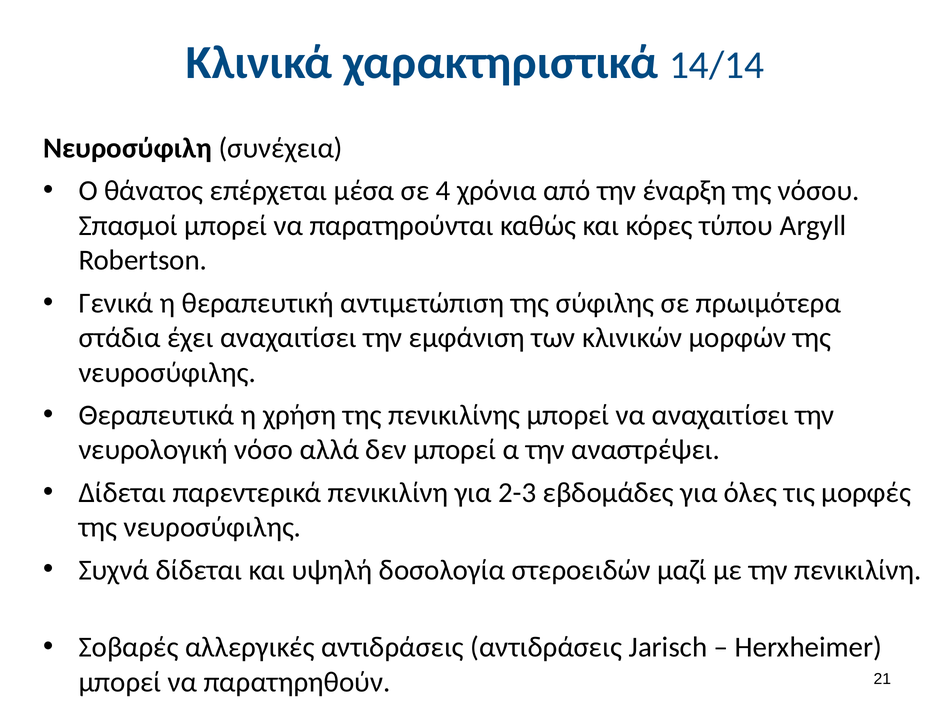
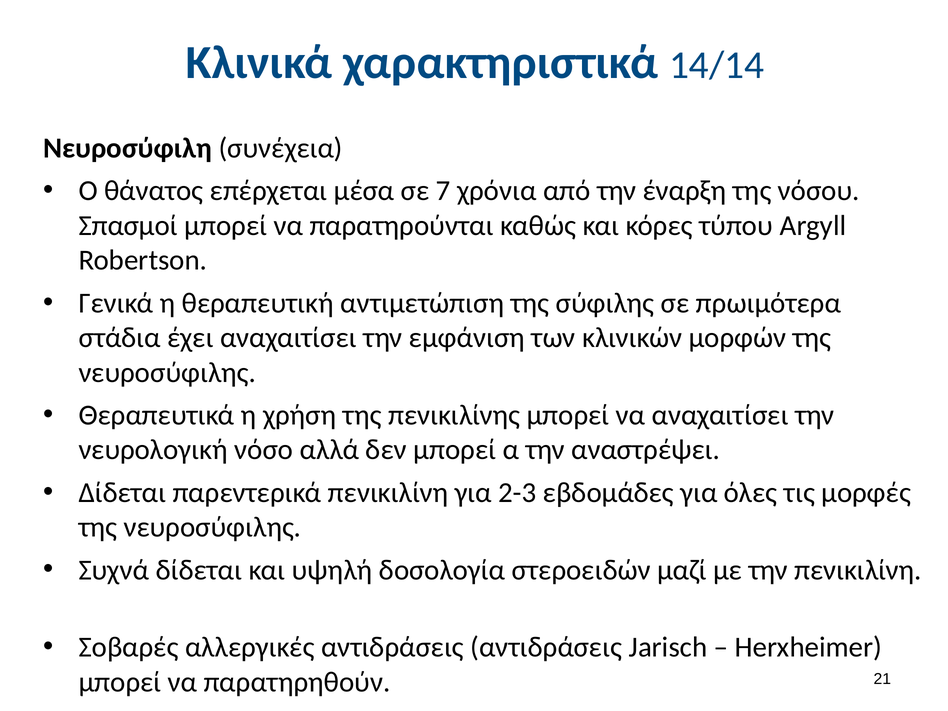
4: 4 -> 7 (443, 191)
